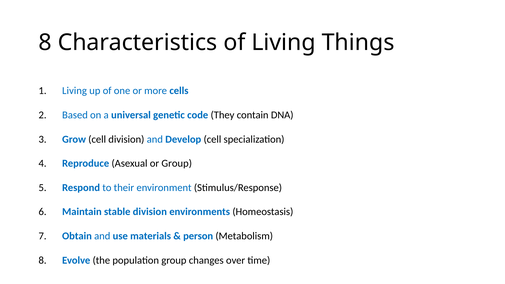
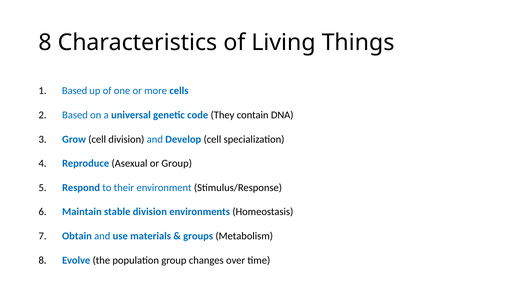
Living: Living -> Based (75, 91)
person: person -> groups (198, 236)
